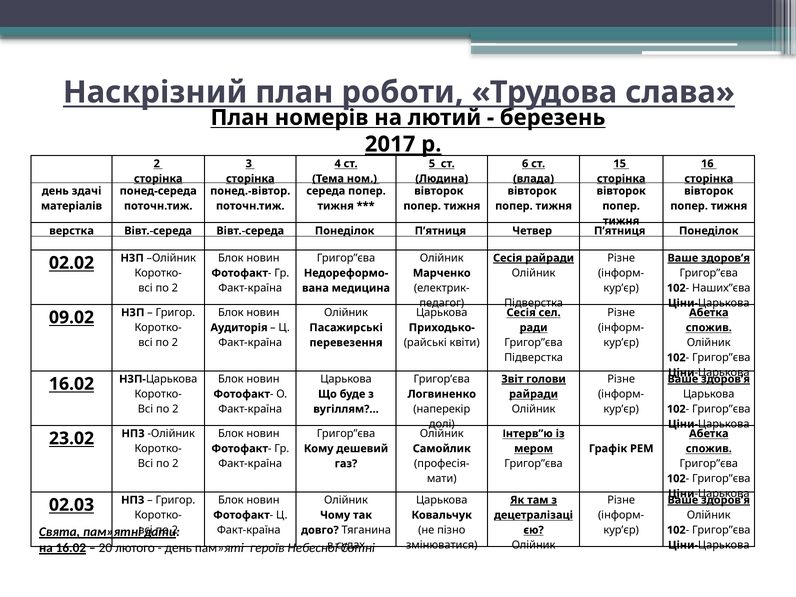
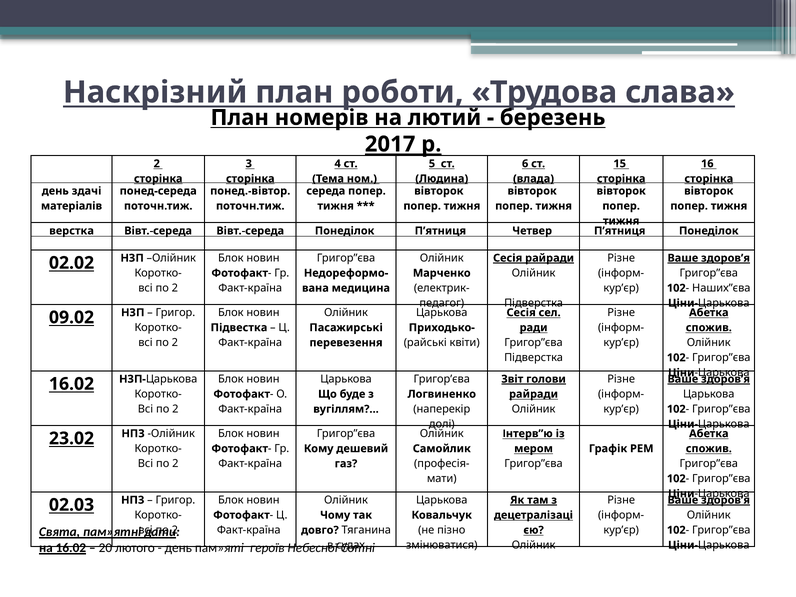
Аудиторія: Аудиторія -> Підвестка (239, 328)
